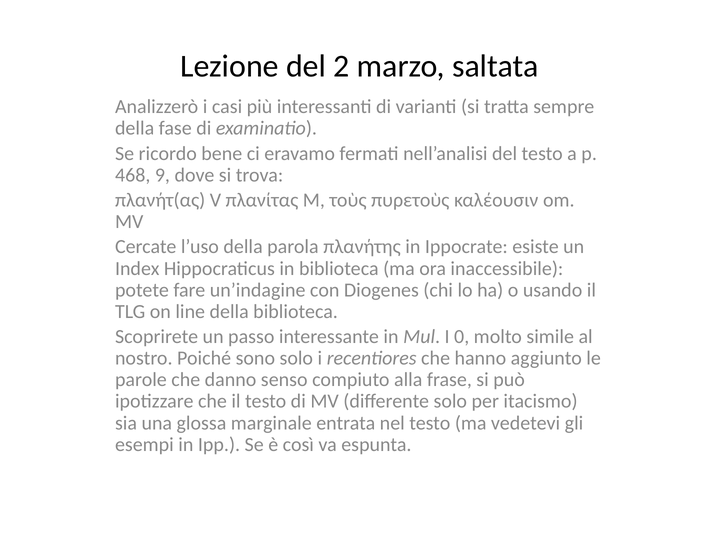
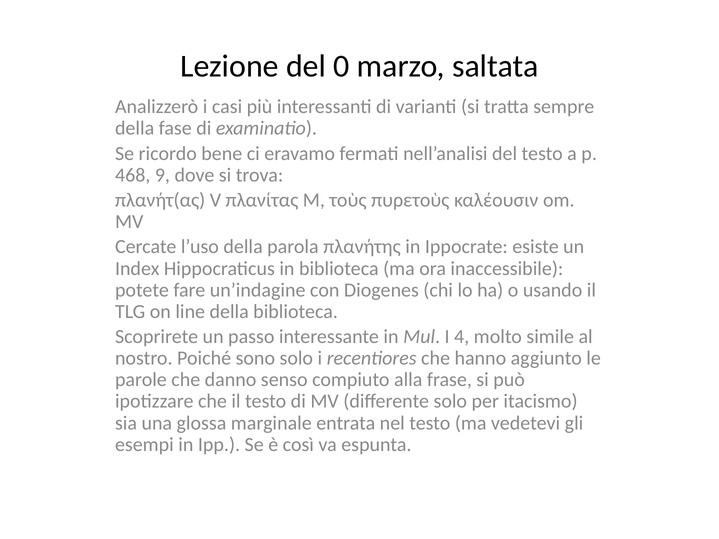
2: 2 -> 0 (341, 66)
0: 0 -> 4 (462, 337)
